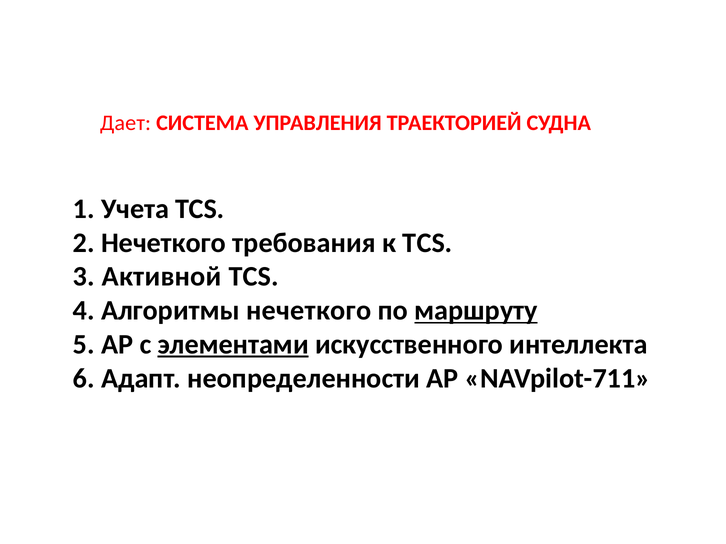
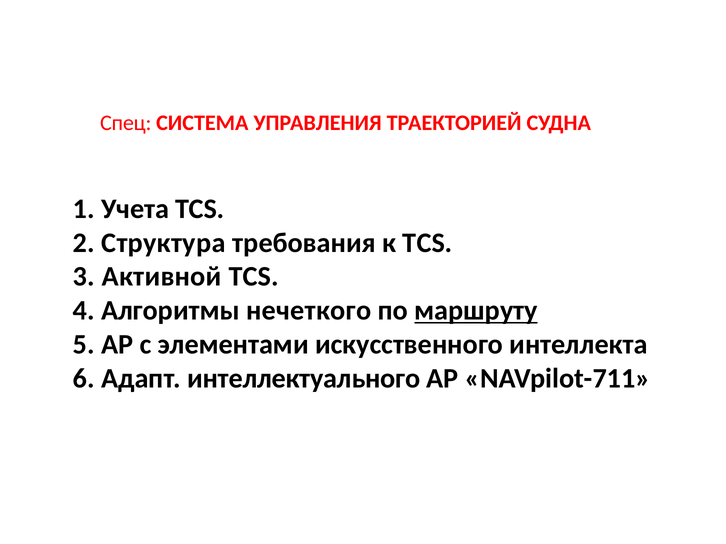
Дает: Дает -> Спец (126, 123)
2 Нечеткого: Нечеткого -> Структура (163, 243)
элементами underline: present -> none (233, 345)
неопределенности: неопределенности -> интеллектуального (304, 379)
